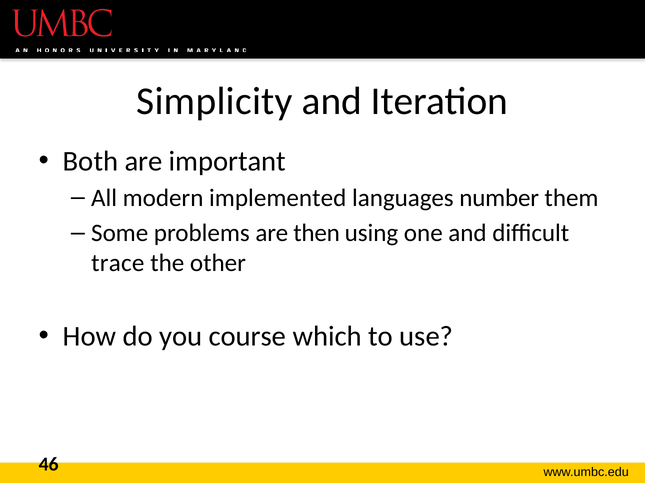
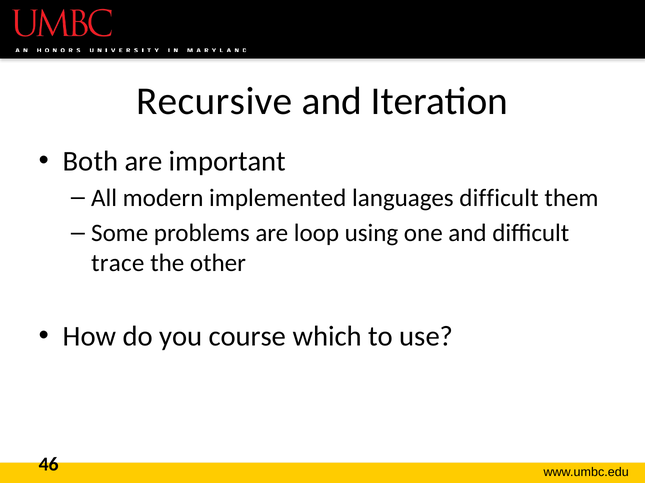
Simplicity: Simplicity -> Recursive (214, 101)
languages number: number -> difficult (499, 198)
then: then -> loop (316, 234)
